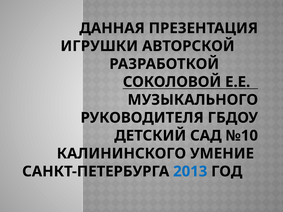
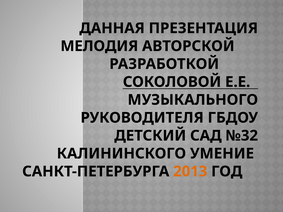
ИГРУШКИ: ИГРУШКИ -> МЕЛОДИЯ (99, 46)
№10: №10 -> №32 (242, 136)
2013 colour: blue -> orange (190, 172)
